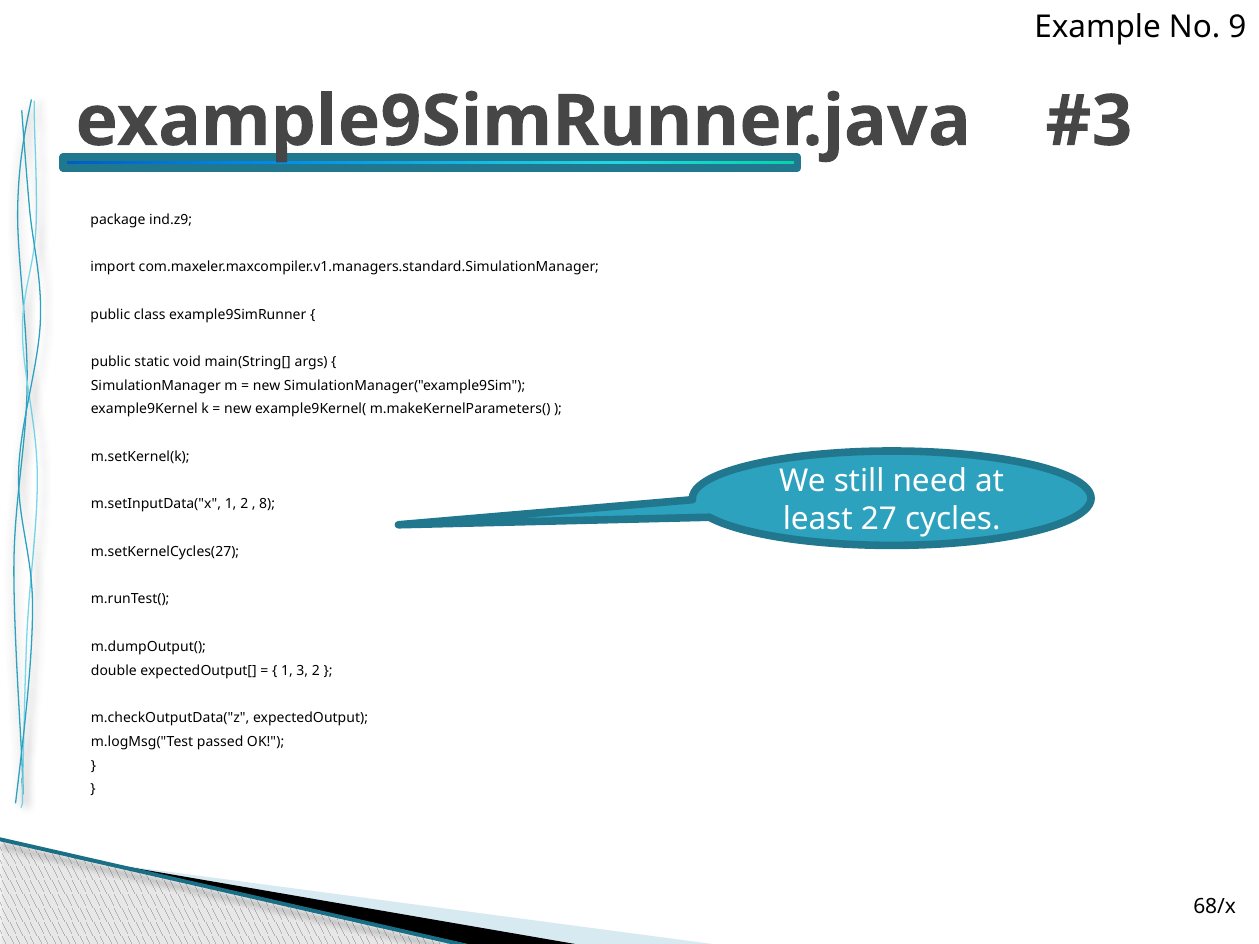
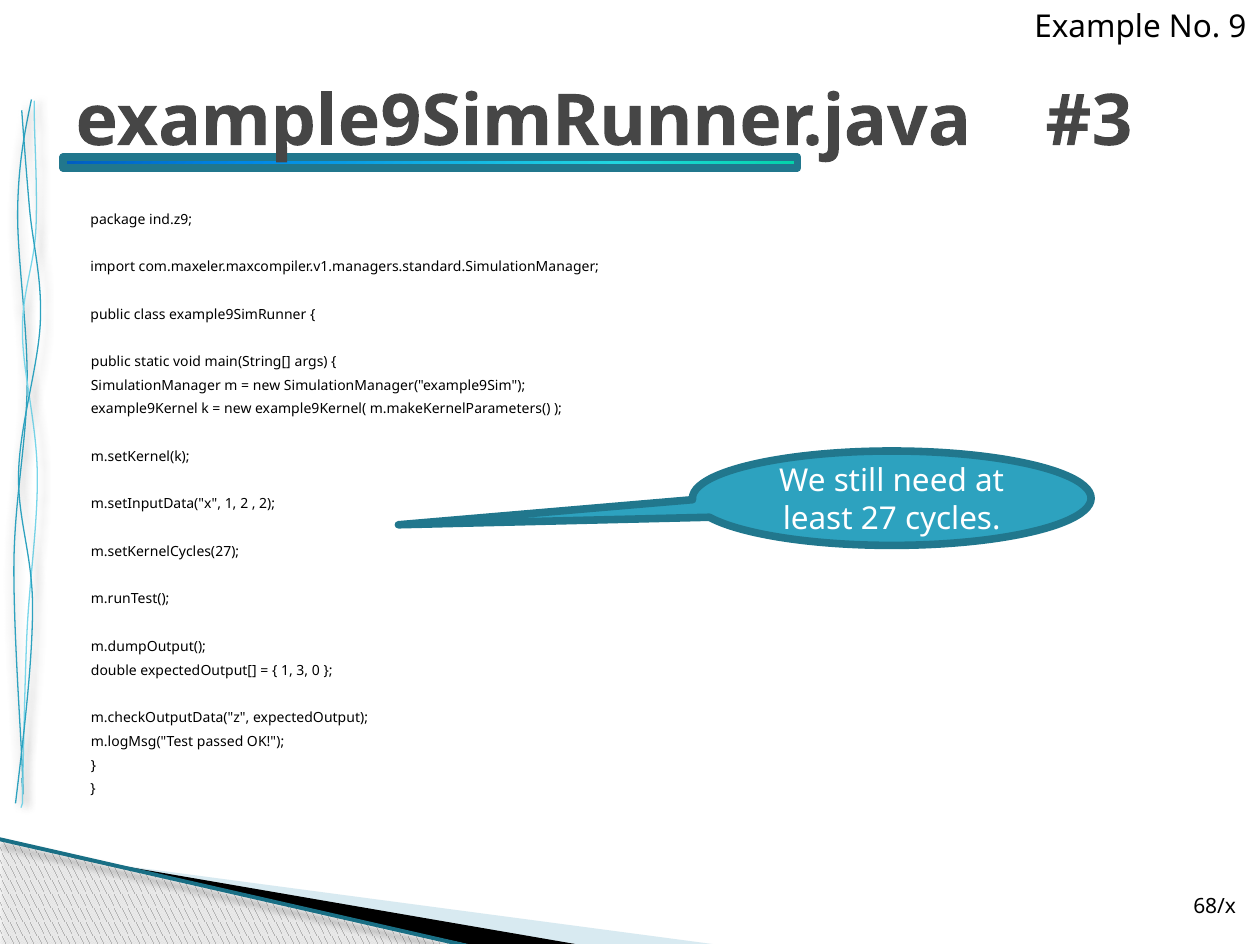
8: 8 -> 2 (267, 504)
3 2: 2 -> 0 (316, 671)
